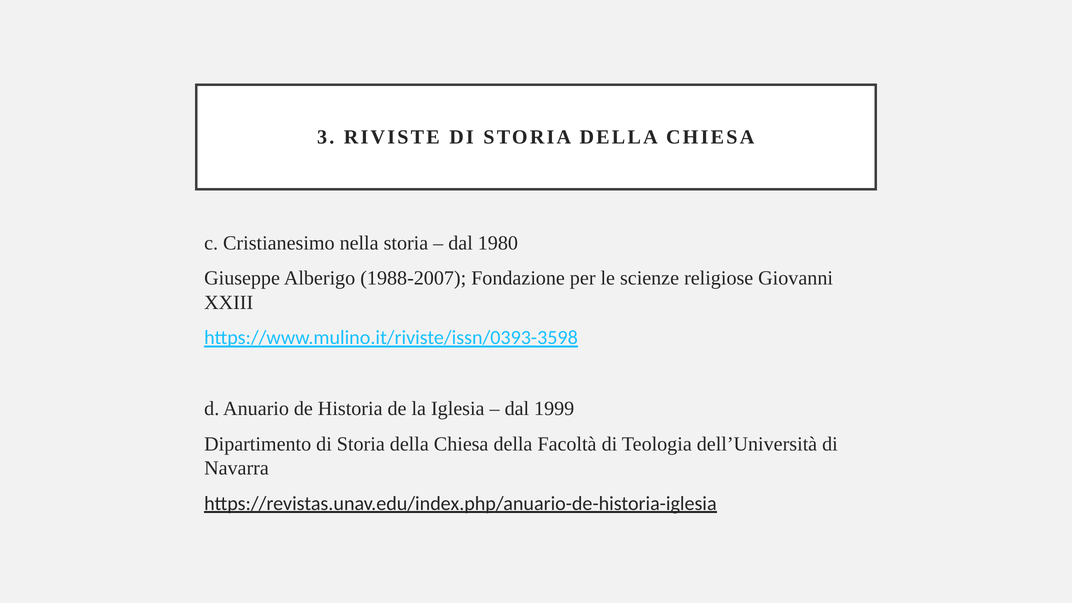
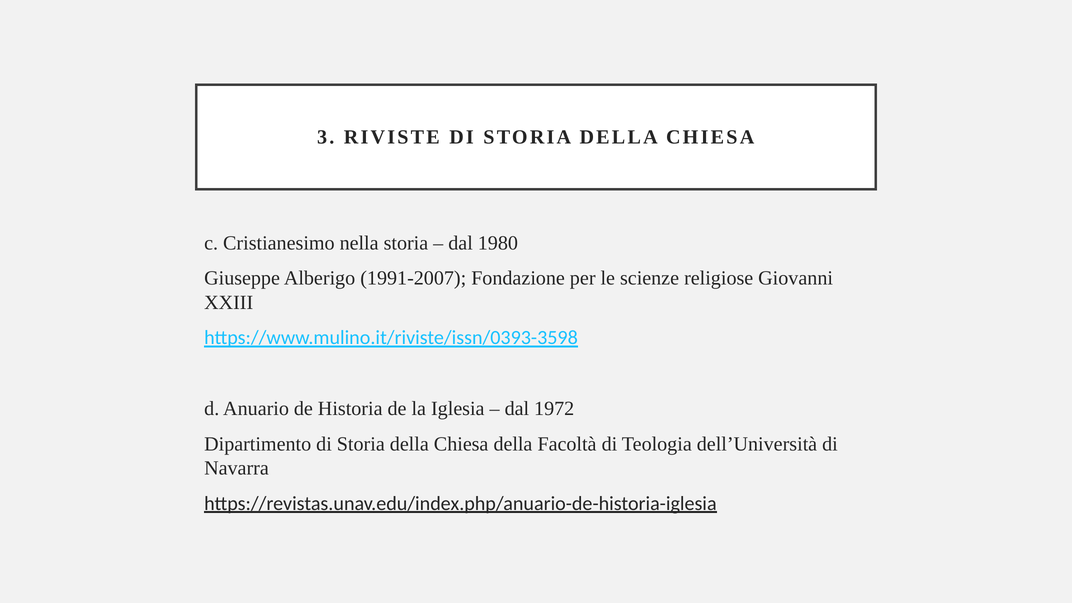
1988-2007: 1988-2007 -> 1991-2007 (413, 278)
1999: 1999 -> 1972 (554, 409)
